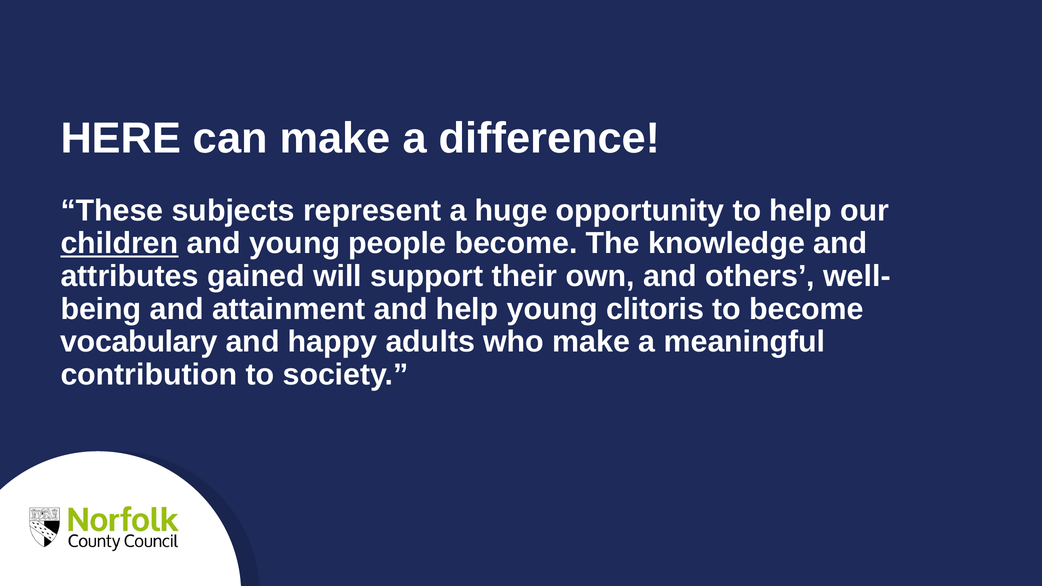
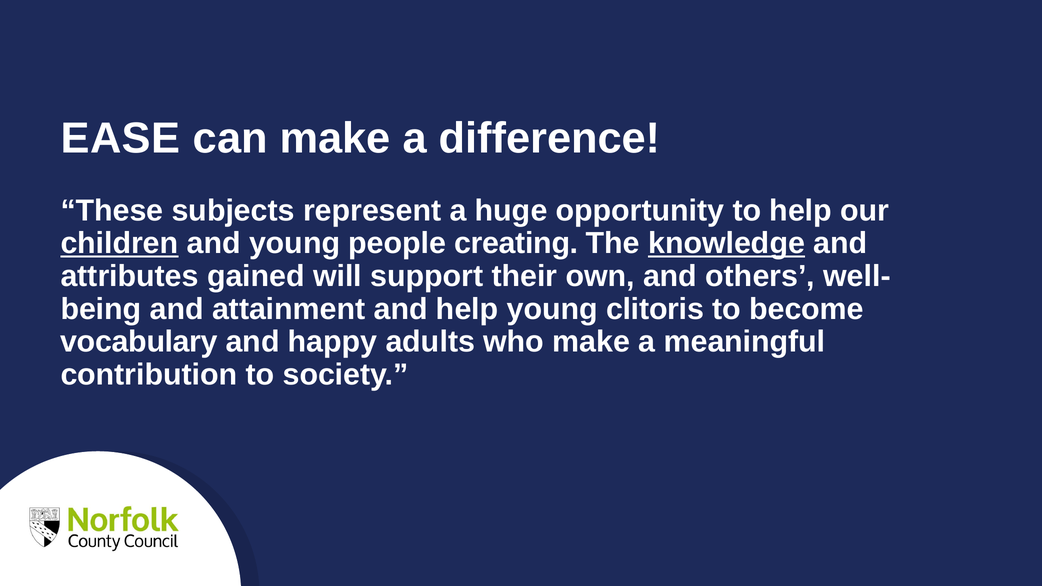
HERE: HERE -> EASE (121, 139)
people become: become -> creating (516, 243)
knowledge underline: none -> present (727, 243)
